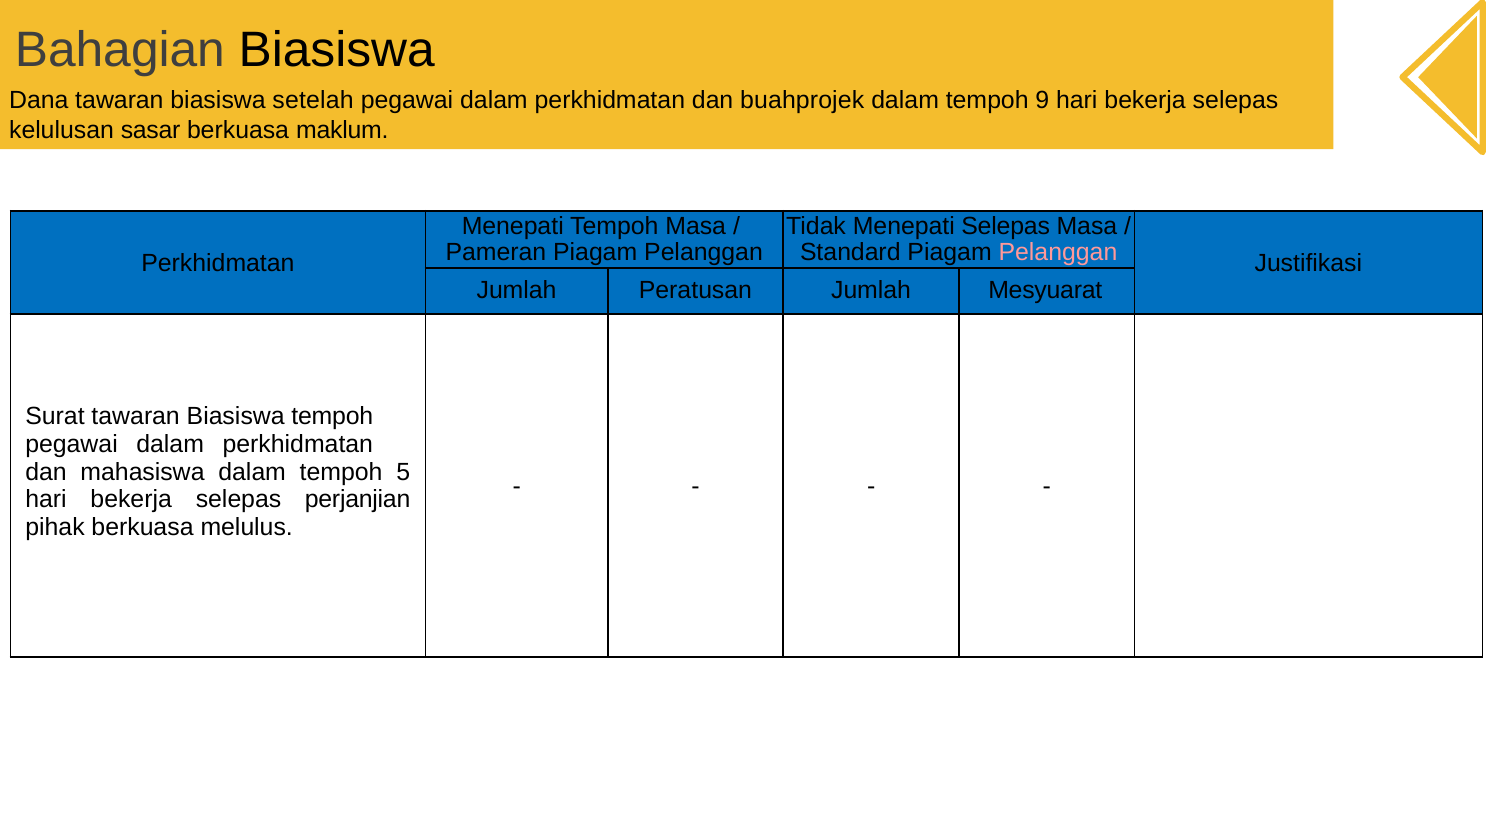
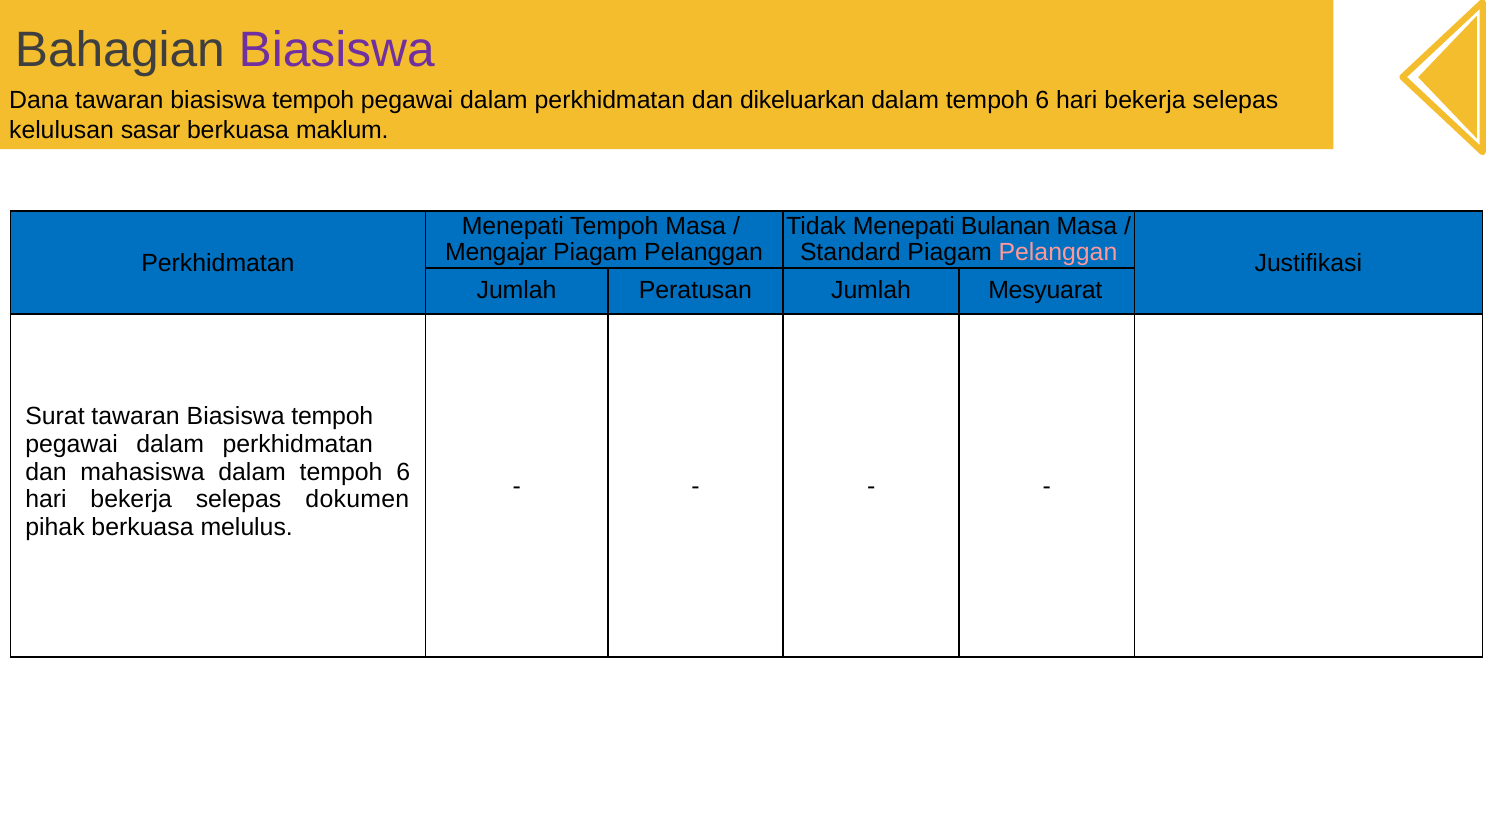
Biasiswa colour: black -> purple (337, 50)
setelah: setelah -> tempoh (313, 100)
buahprojek: buahprojek -> dikeluarkan (802, 100)
9: 9 -> 6 (1042, 100)
Menepati Selepas: Selepas -> Bulanan (1006, 226)
Pameran: Pameran -> Mengajar (496, 253)
mahasiswa dalam tempoh 5: 5 -> 6 (403, 472)
perjanjian: perjanjian -> dokumen (357, 500)
